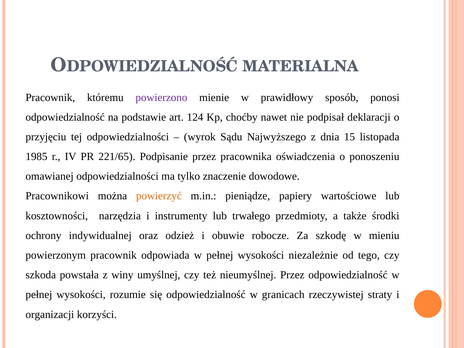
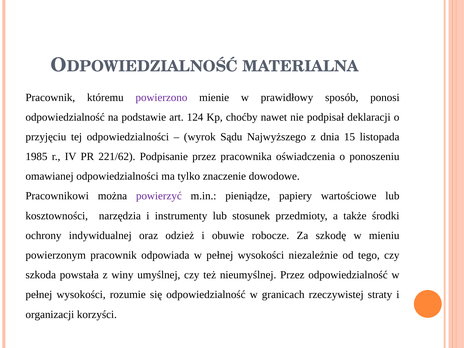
221/65: 221/65 -> 221/62 (117, 157)
powierzyć colour: orange -> purple (159, 196)
trwałego: trwałego -> stosunek (251, 216)
